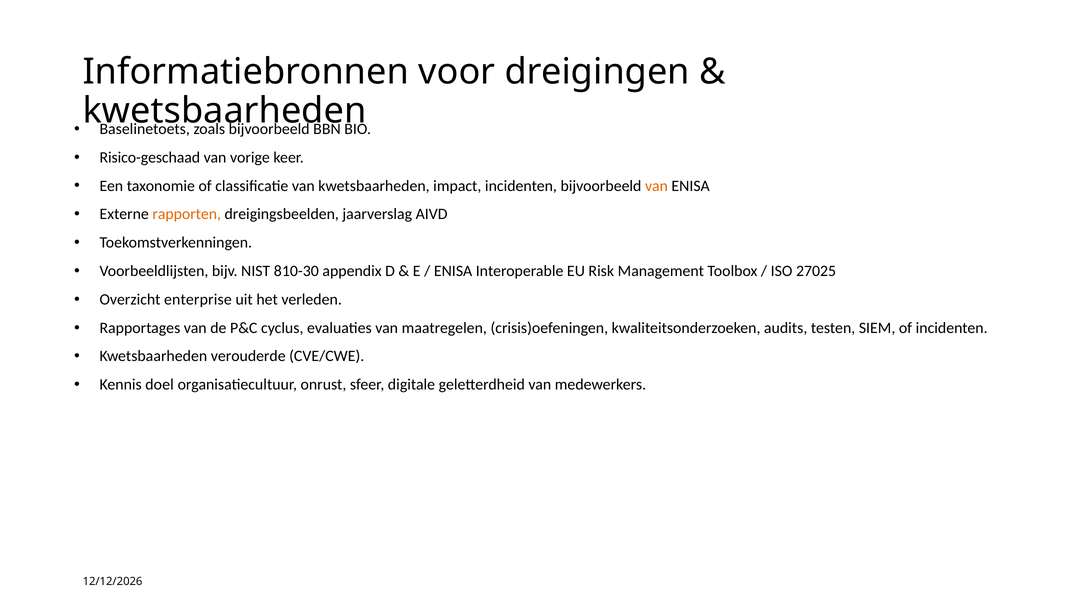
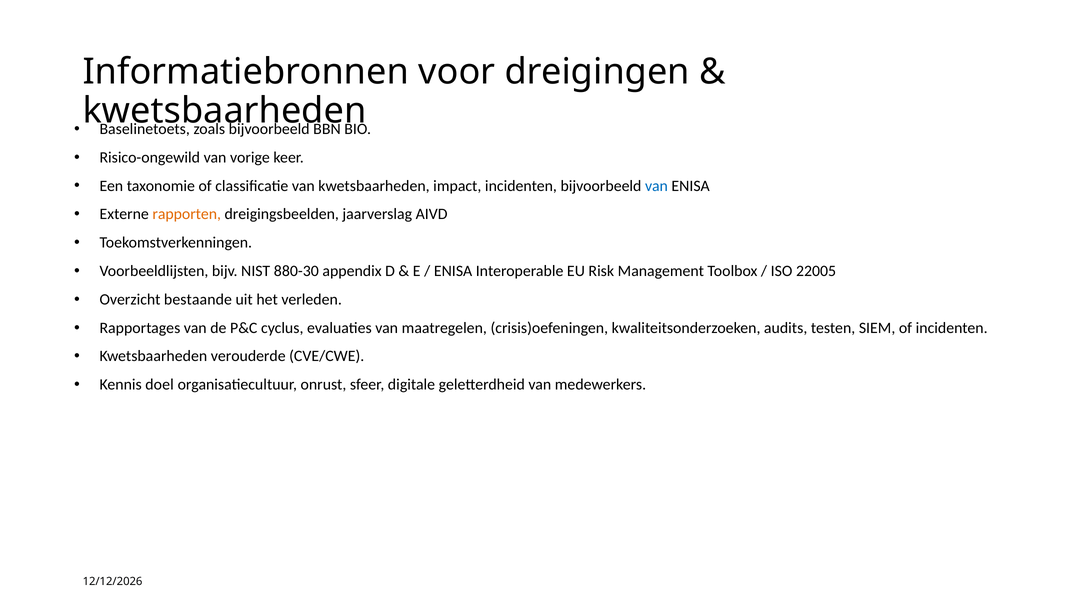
Risico-geschaad: Risico-geschaad -> Risico-ongewild (150, 157)
van colour: orange -> blue (656, 186)
810-30: 810-30 -> 880-30 (296, 271)
27025: 27025 -> 22005 (816, 271)
enterprise: enterprise -> bestaande (198, 299)
